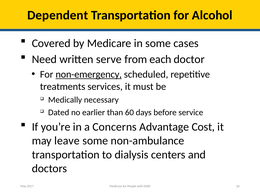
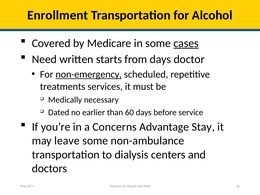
Dependent: Dependent -> Enrollment (58, 15)
cases underline: none -> present (186, 43)
serve: serve -> starts (109, 59)
from each: each -> days (160, 59)
Cost: Cost -> Stay (203, 127)
